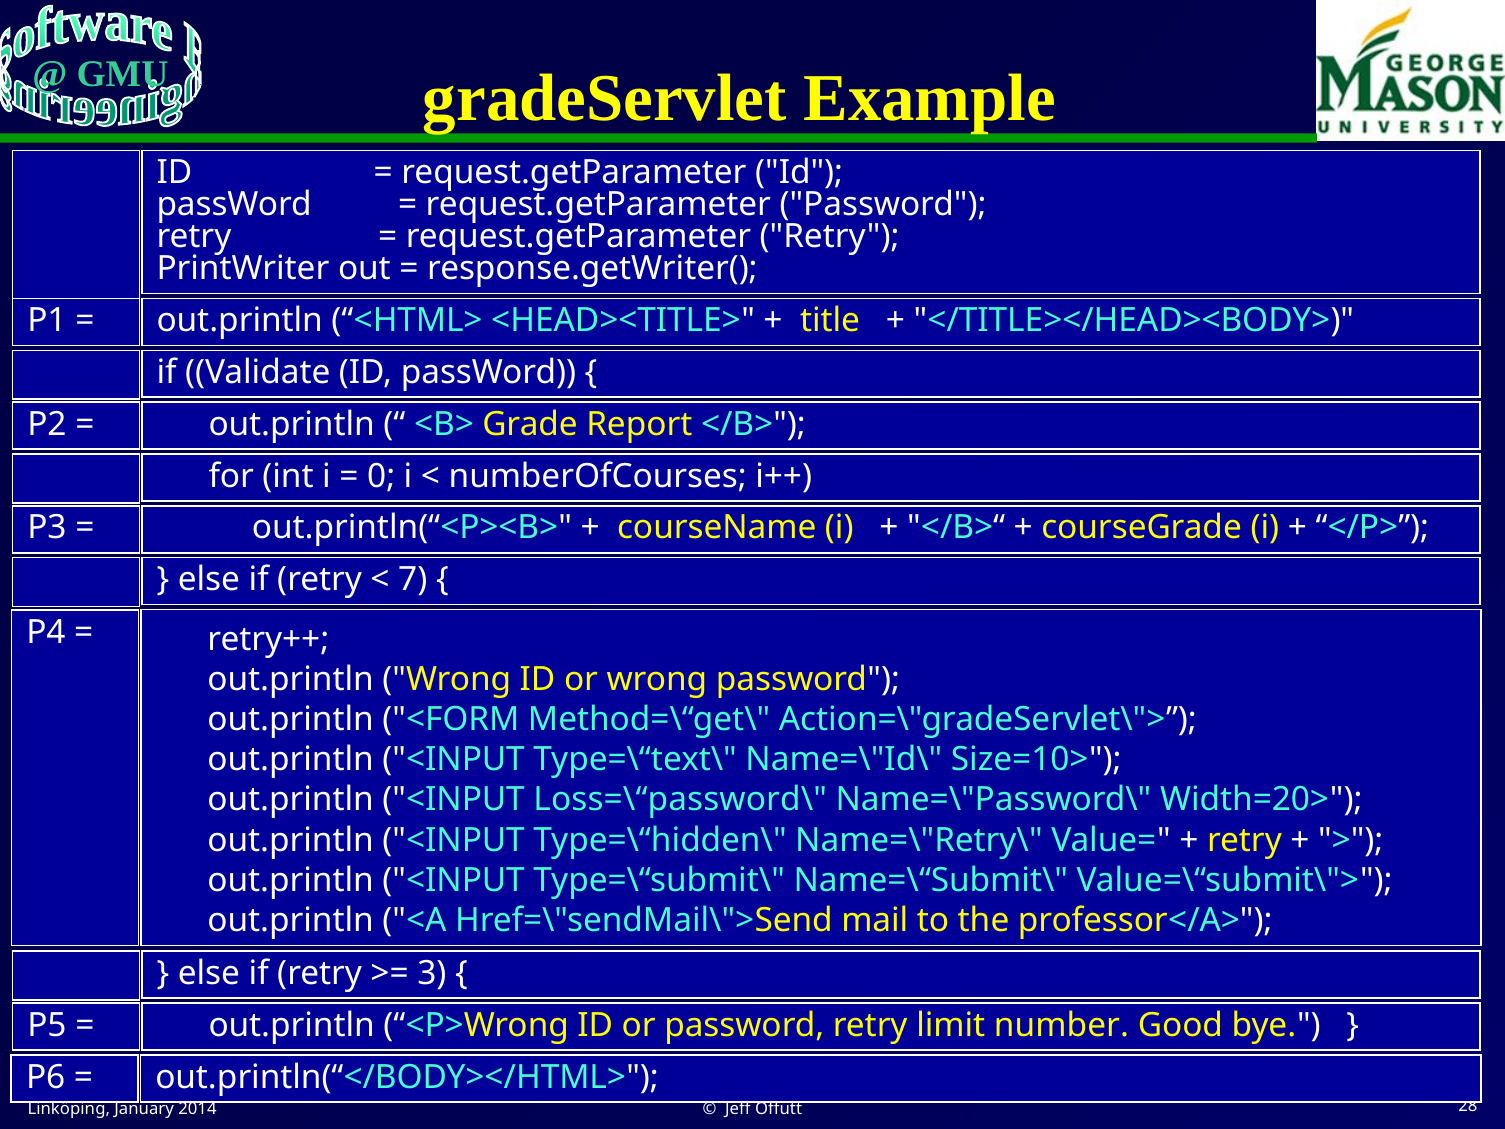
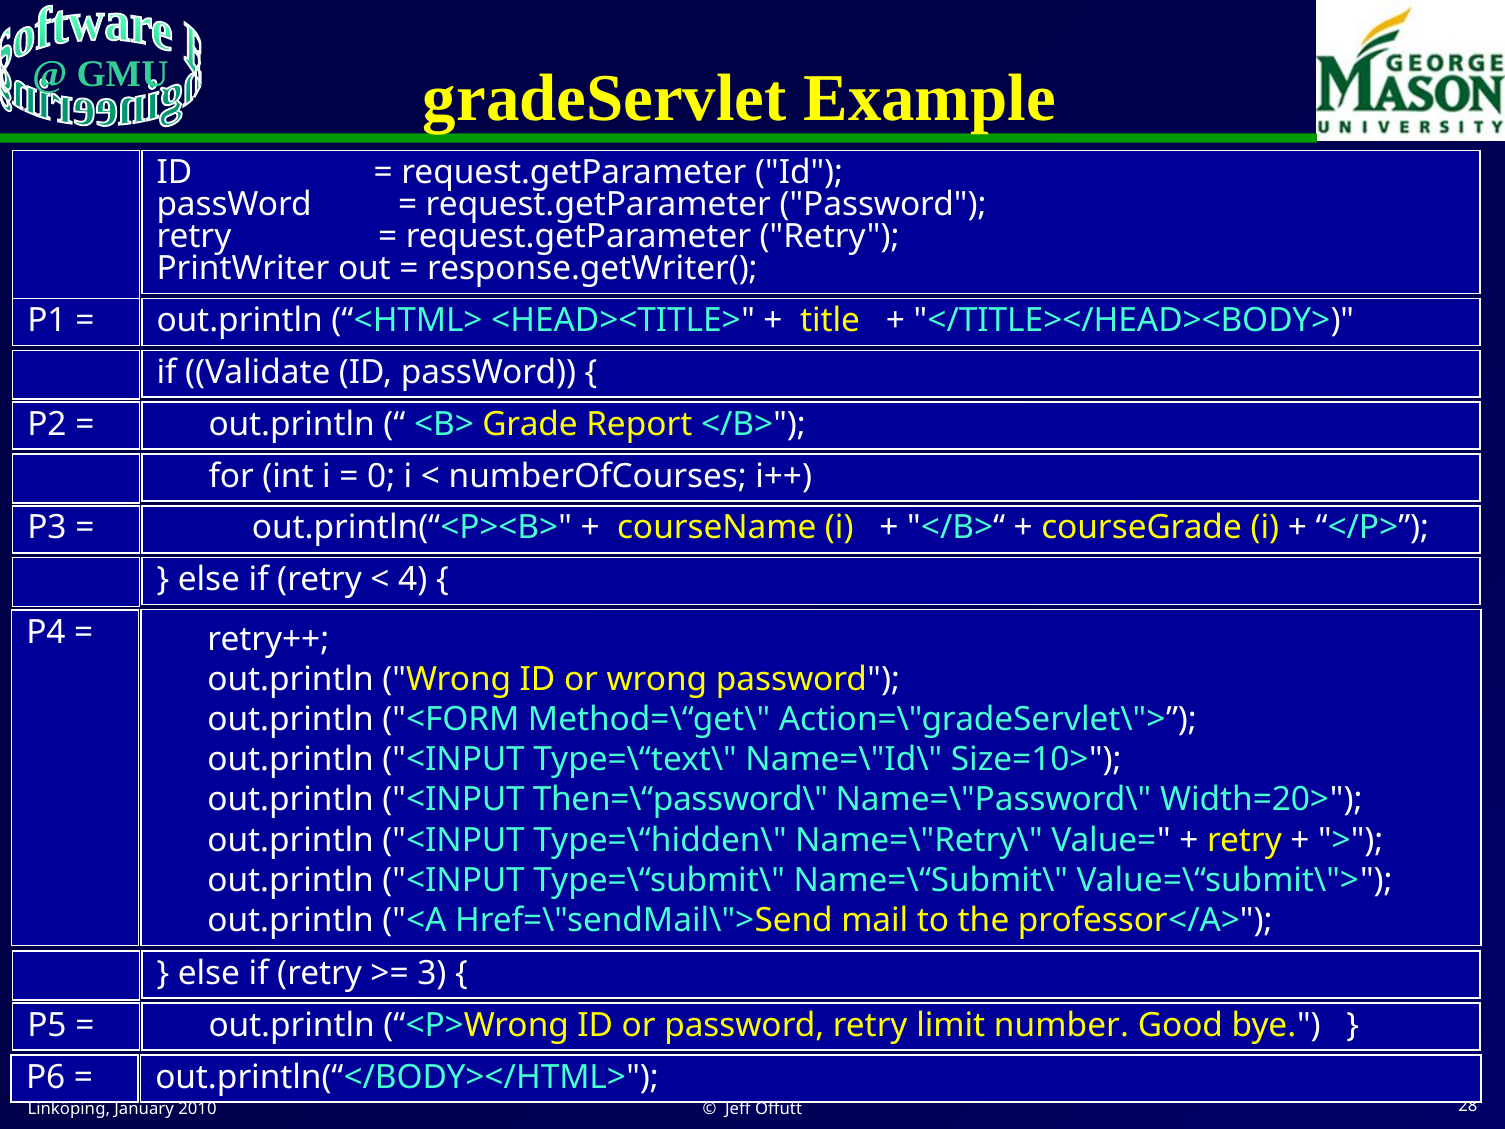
7: 7 -> 4 (413, 580)
Loss=\“password\: Loss=\“password\ -> Then=\“password\ (680, 800)
2014: 2014 -> 2010 (197, 1109)
